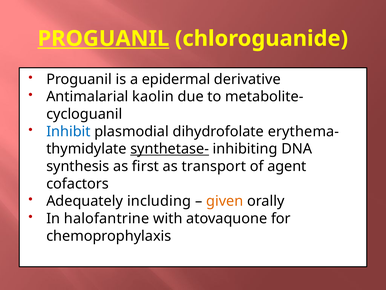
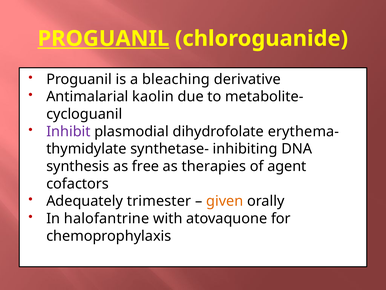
epidermal: epidermal -> bleaching (176, 79)
Inhibit colour: blue -> purple (68, 131)
synthetase- underline: present -> none (170, 149)
first: first -> free (146, 166)
transport: transport -> therapies (214, 166)
including: including -> trimester (159, 201)
